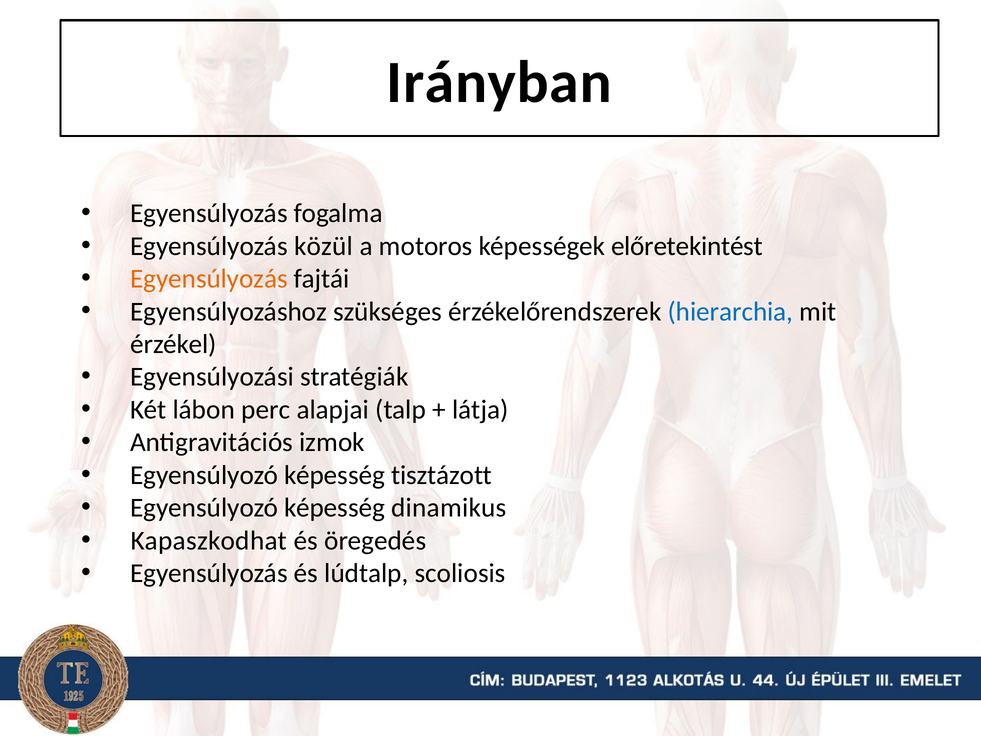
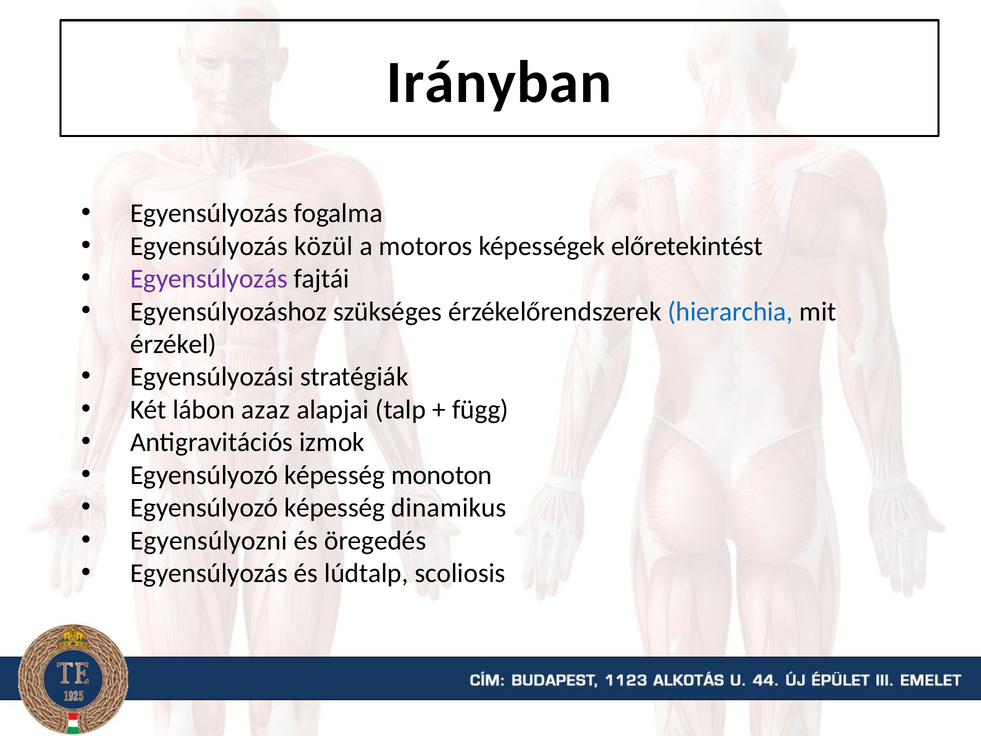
Egyensúlyozás colour: orange -> purple (209, 279)
perc: perc -> azaz (266, 410)
látja: látja -> függ (480, 410)
tisztázott: tisztázott -> monoton (442, 475)
Kapaszkodhat: Kapaszkodhat -> Egyensúlyozni (209, 540)
